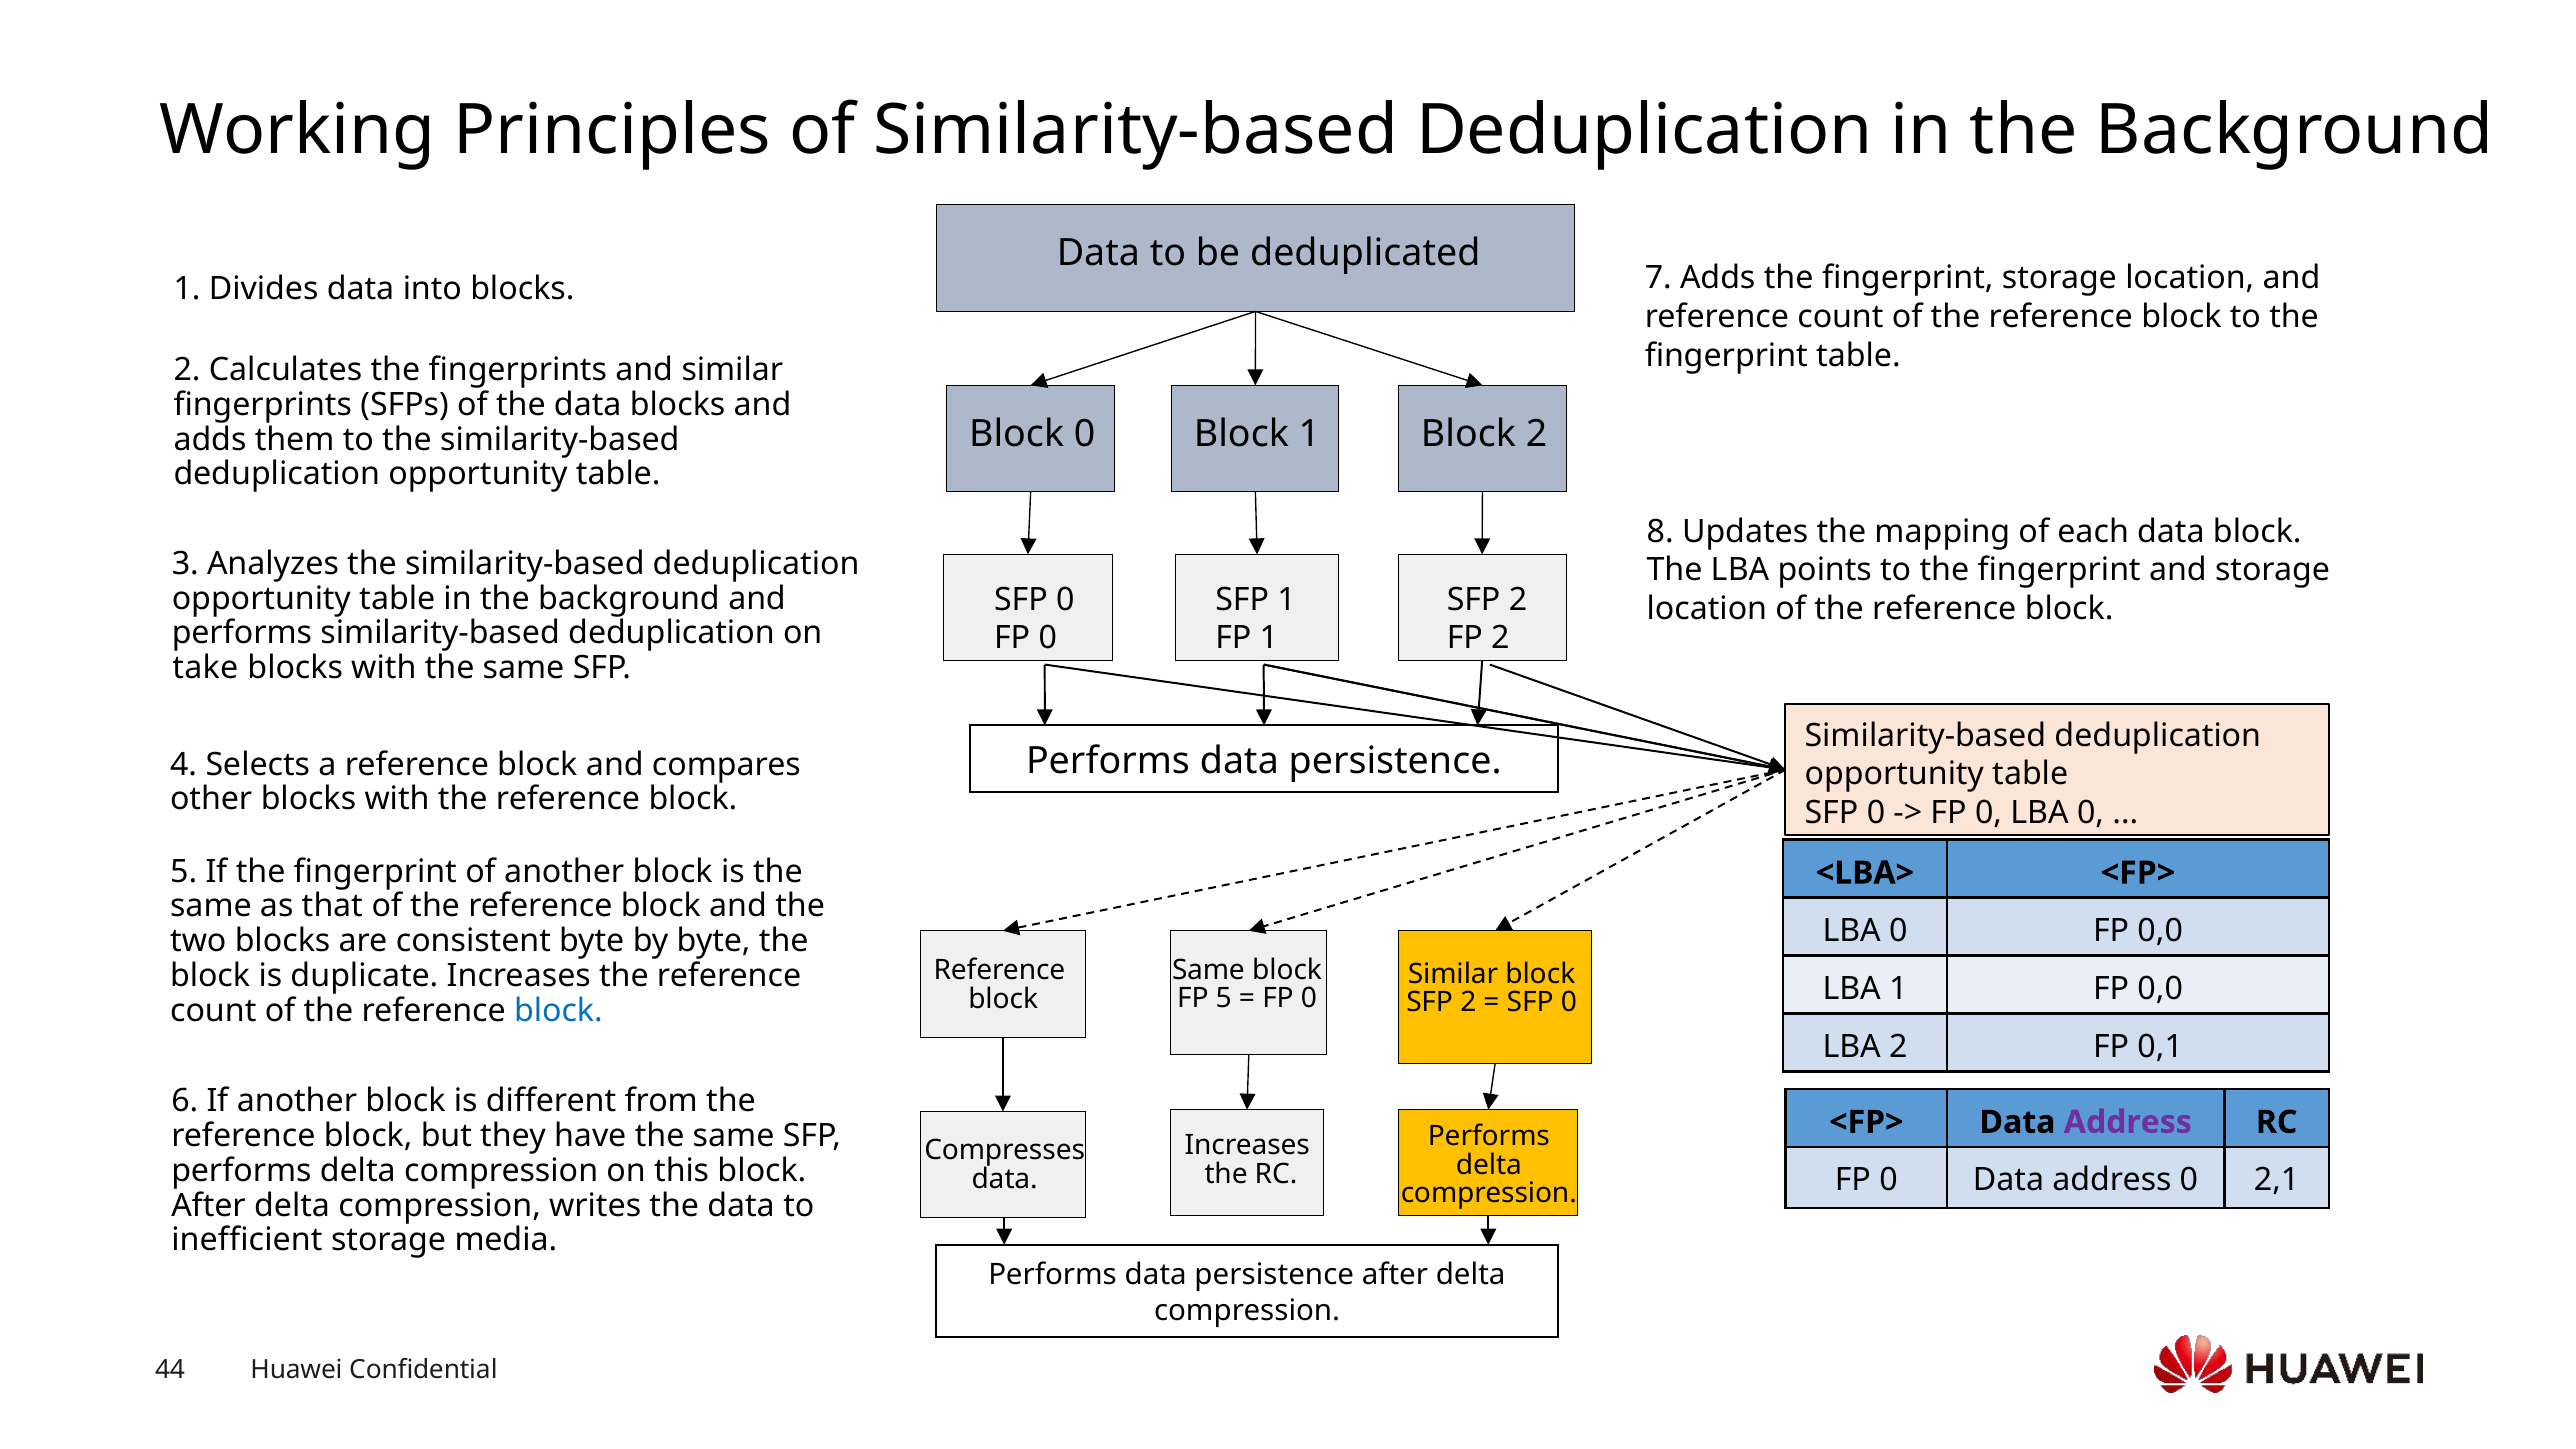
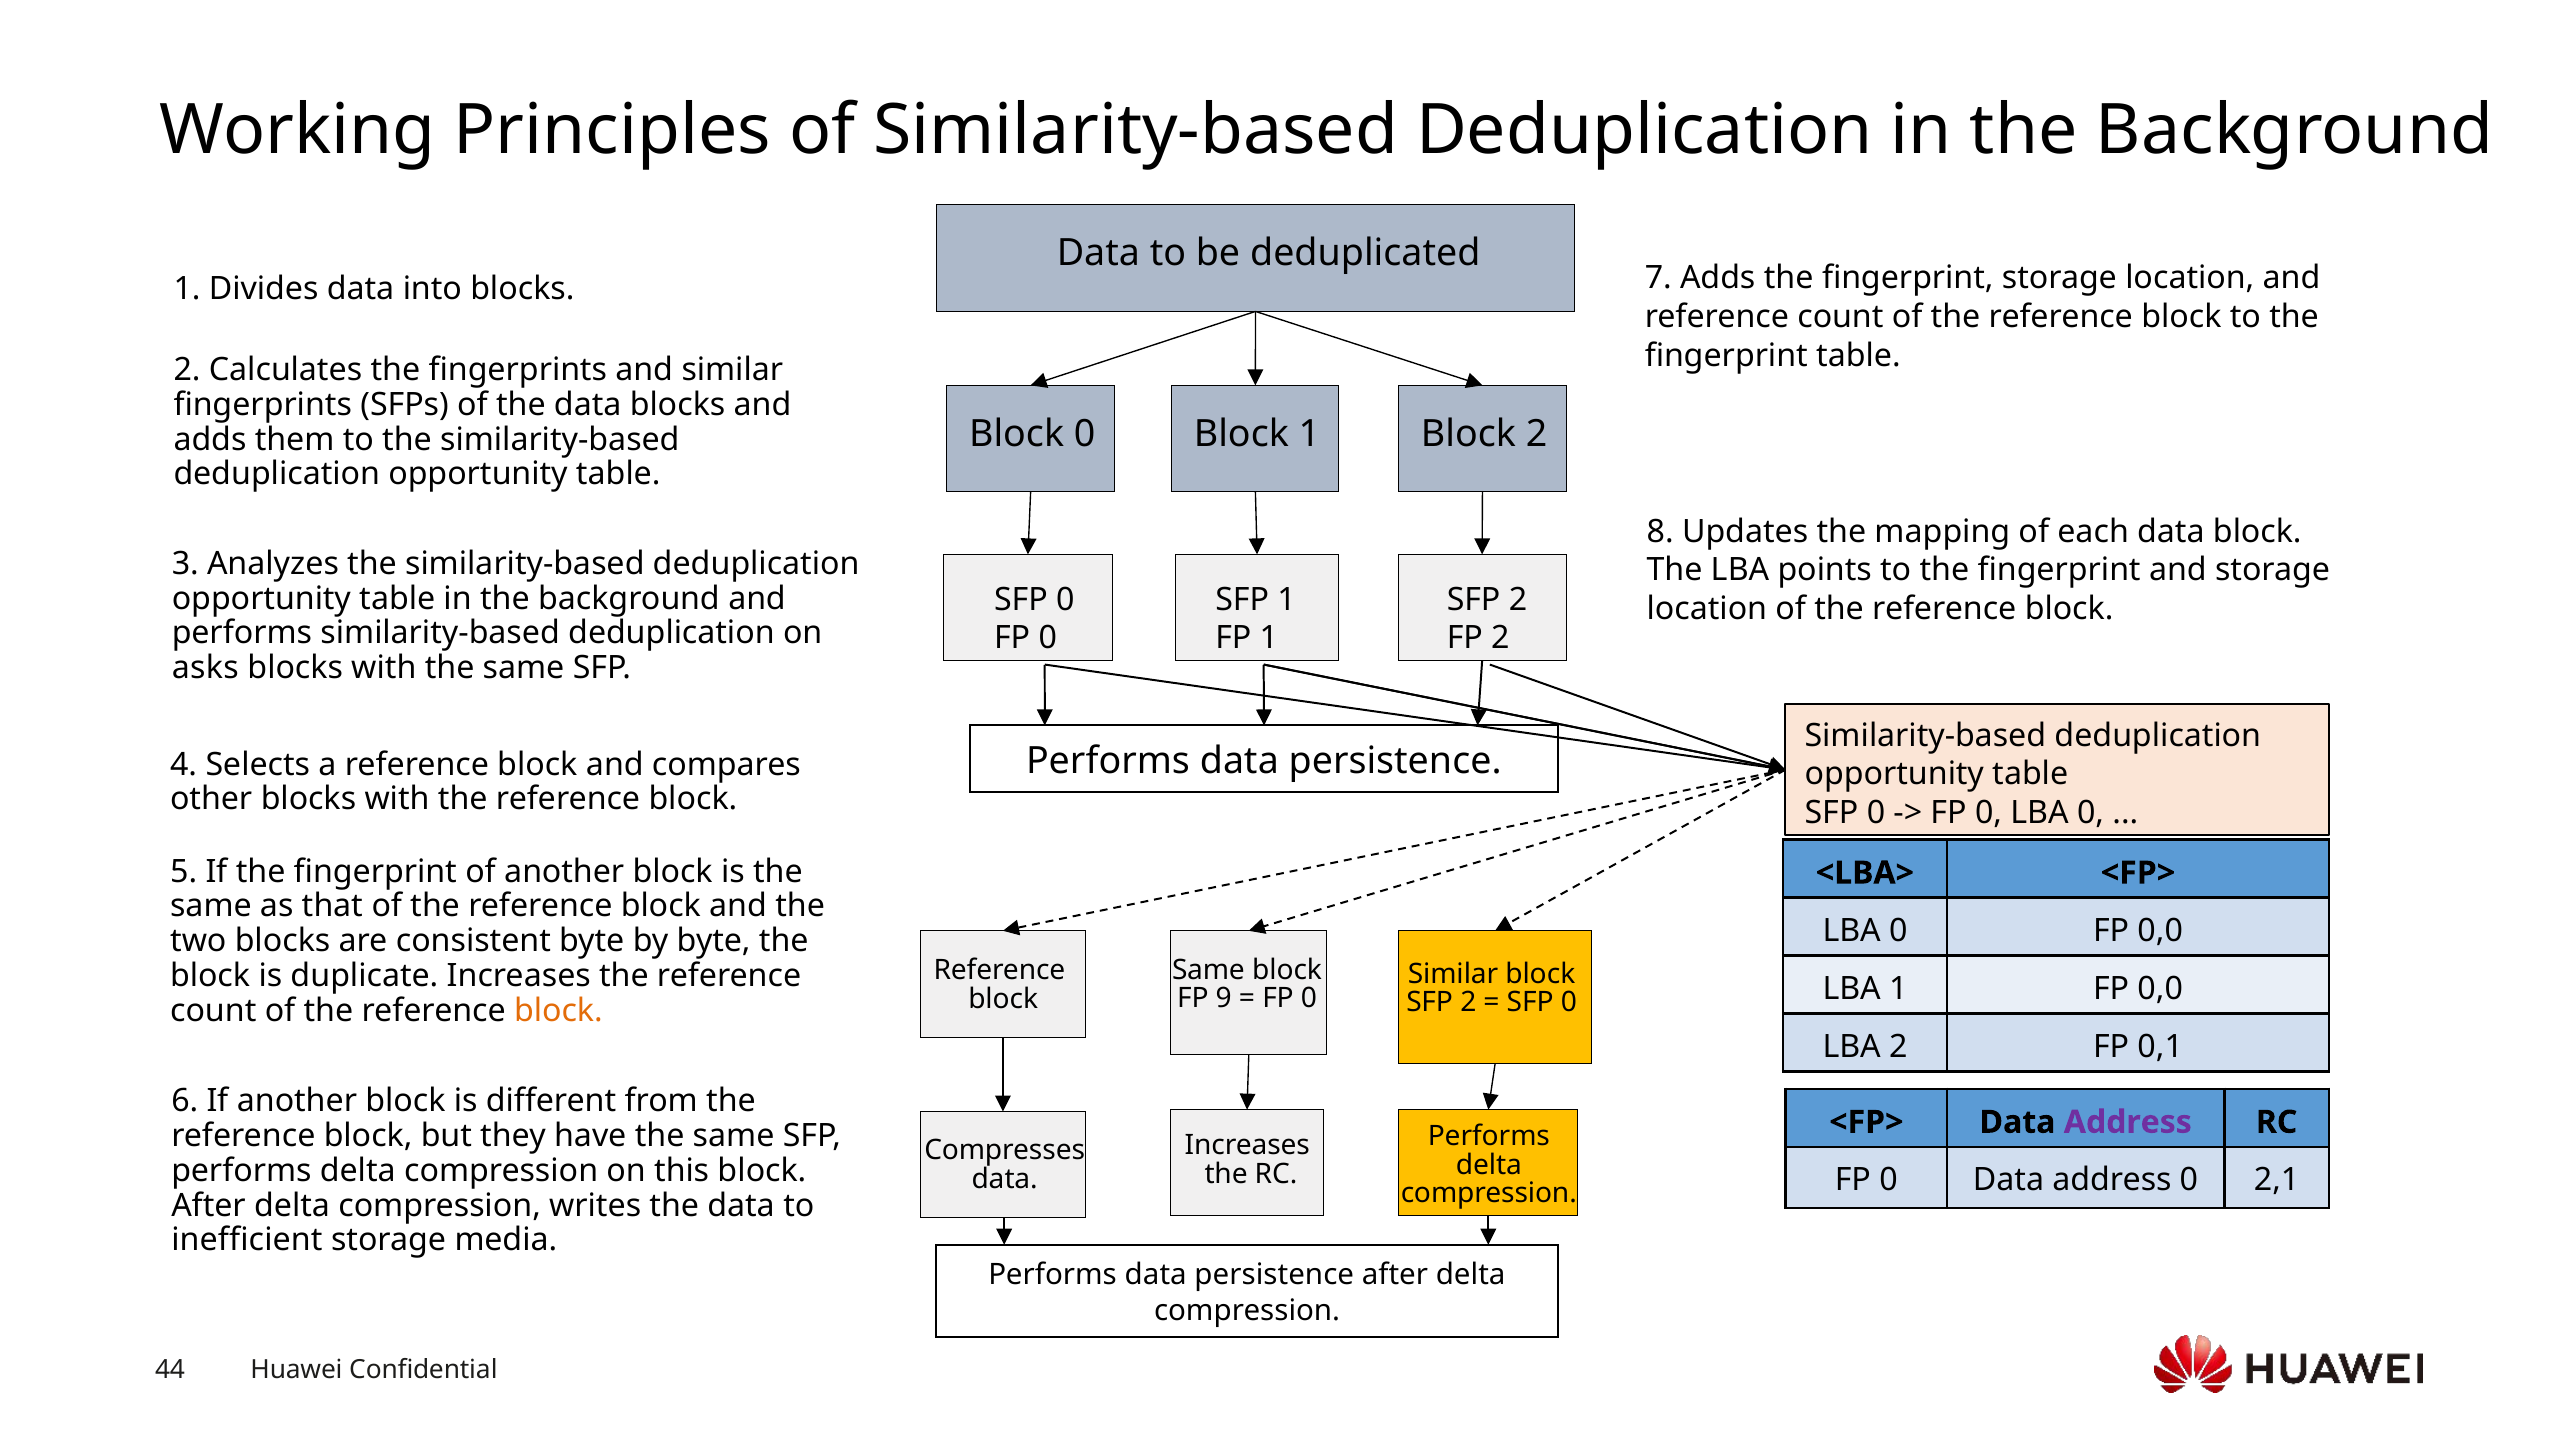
take: take -> asks (205, 668)
FP 5: 5 -> 9 (1224, 999)
block colour: blue -> orange (558, 1011)
